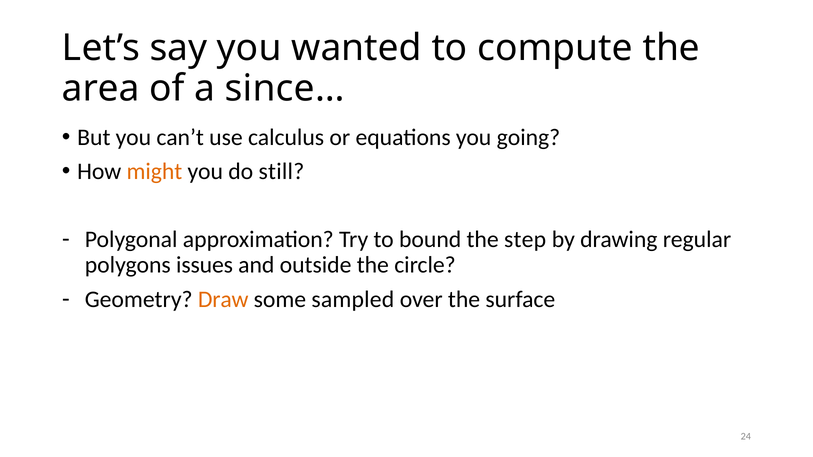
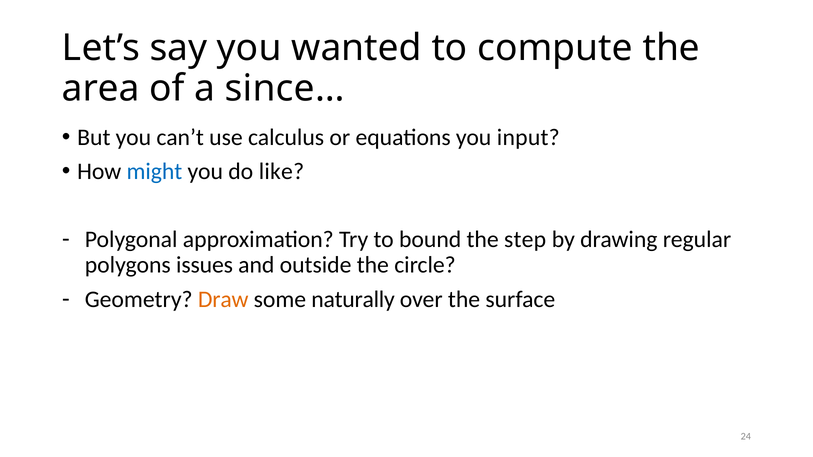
going: going -> input (528, 137)
might colour: orange -> blue (154, 172)
still: still -> like (281, 172)
sampled: sampled -> naturally (353, 299)
